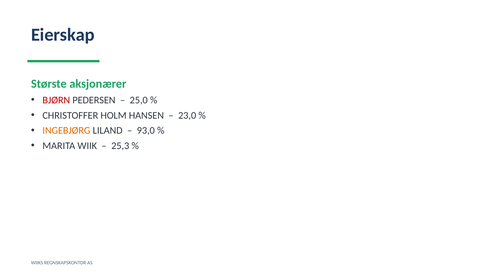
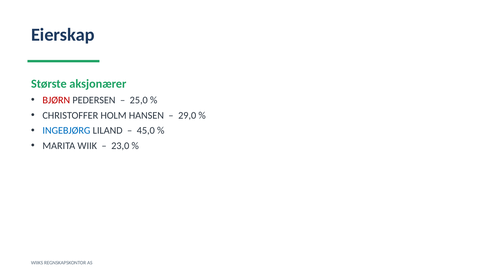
23,0: 23,0 -> 29,0 (187, 116)
INGEBJØRG colour: orange -> blue (66, 131)
93,0: 93,0 -> 45,0 (146, 131)
25,3: 25,3 -> 23,0 (120, 146)
